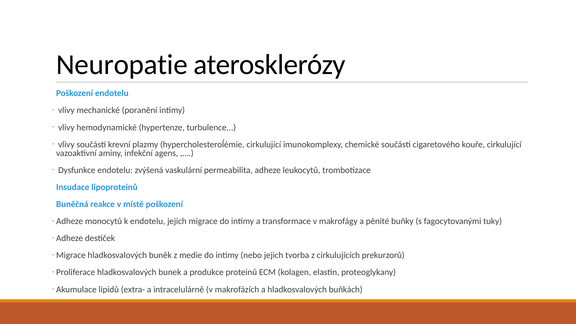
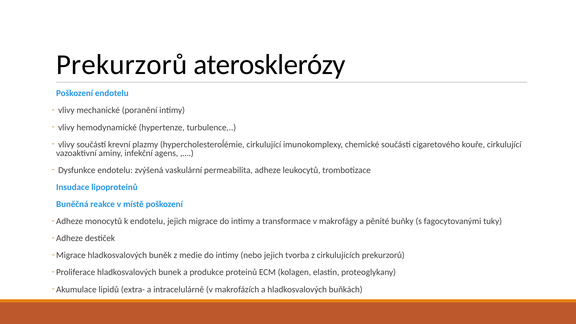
Neuropatie: Neuropatie -> Prekurzorů (122, 65)
